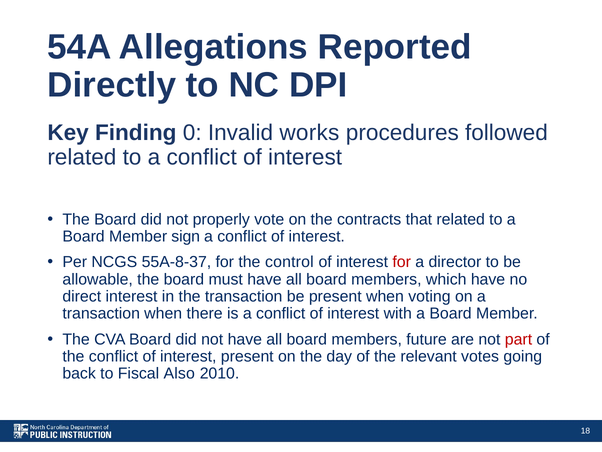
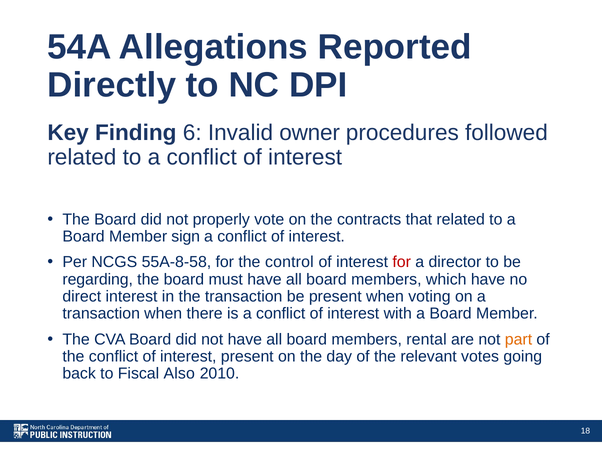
0: 0 -> 6 (192, 133)
works: works -> owner (310, 133)
55A-8-37: 55A-8-37 -> 55A-8-58 (176, 262)
allowable: allowable -> regarding (98, 279)
future: future -> rental (426, 339)
part colour: red -> orange (518, 339)
